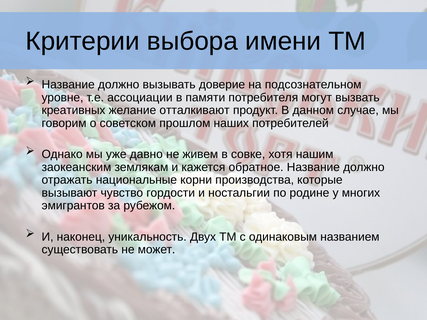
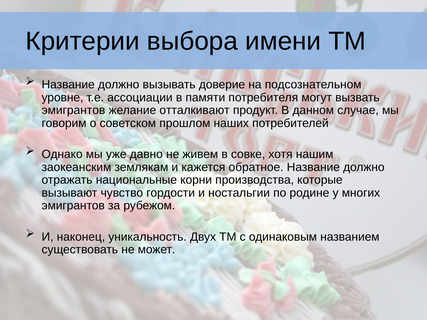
креативных: креативных -> эмигрантов (73, 110)
